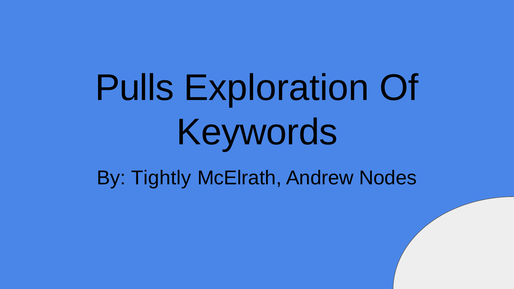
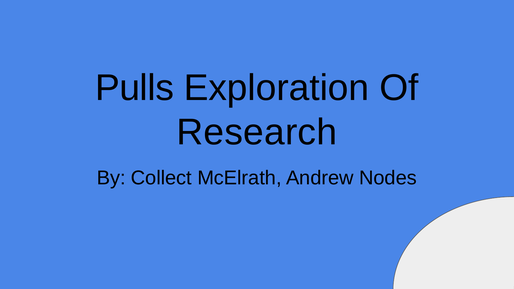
Keywords: Keywords -> Research (257, 132)
Tightly: Tightly -> Collect (161, 178)
